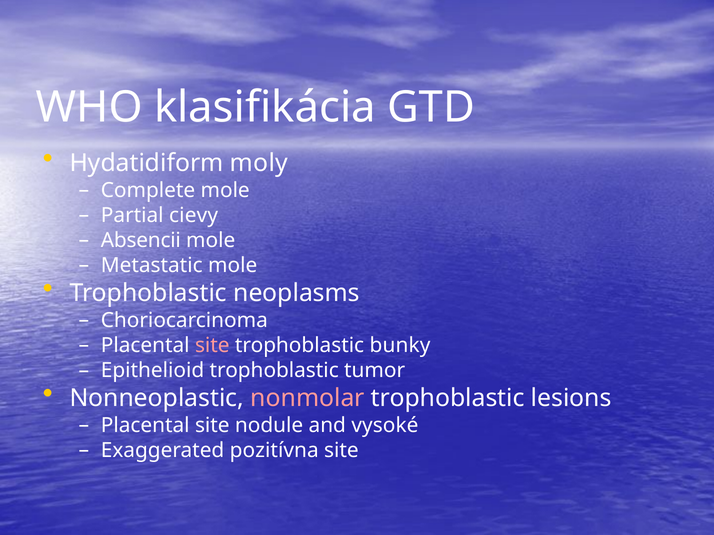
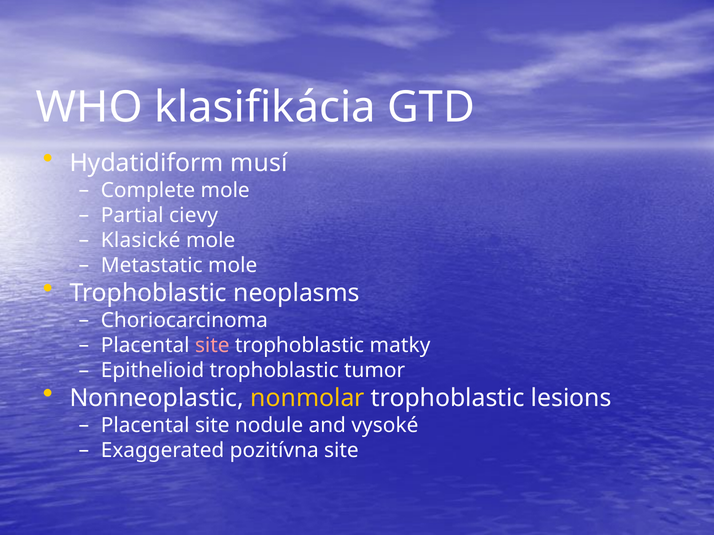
moly: moly -> musí (259, 163)
Absencii: Absencii -> Klasické (141, 241)
bunky: bunky -> matky (400, 346)
nonmolar colour: pink -> yellow (308, 399)
